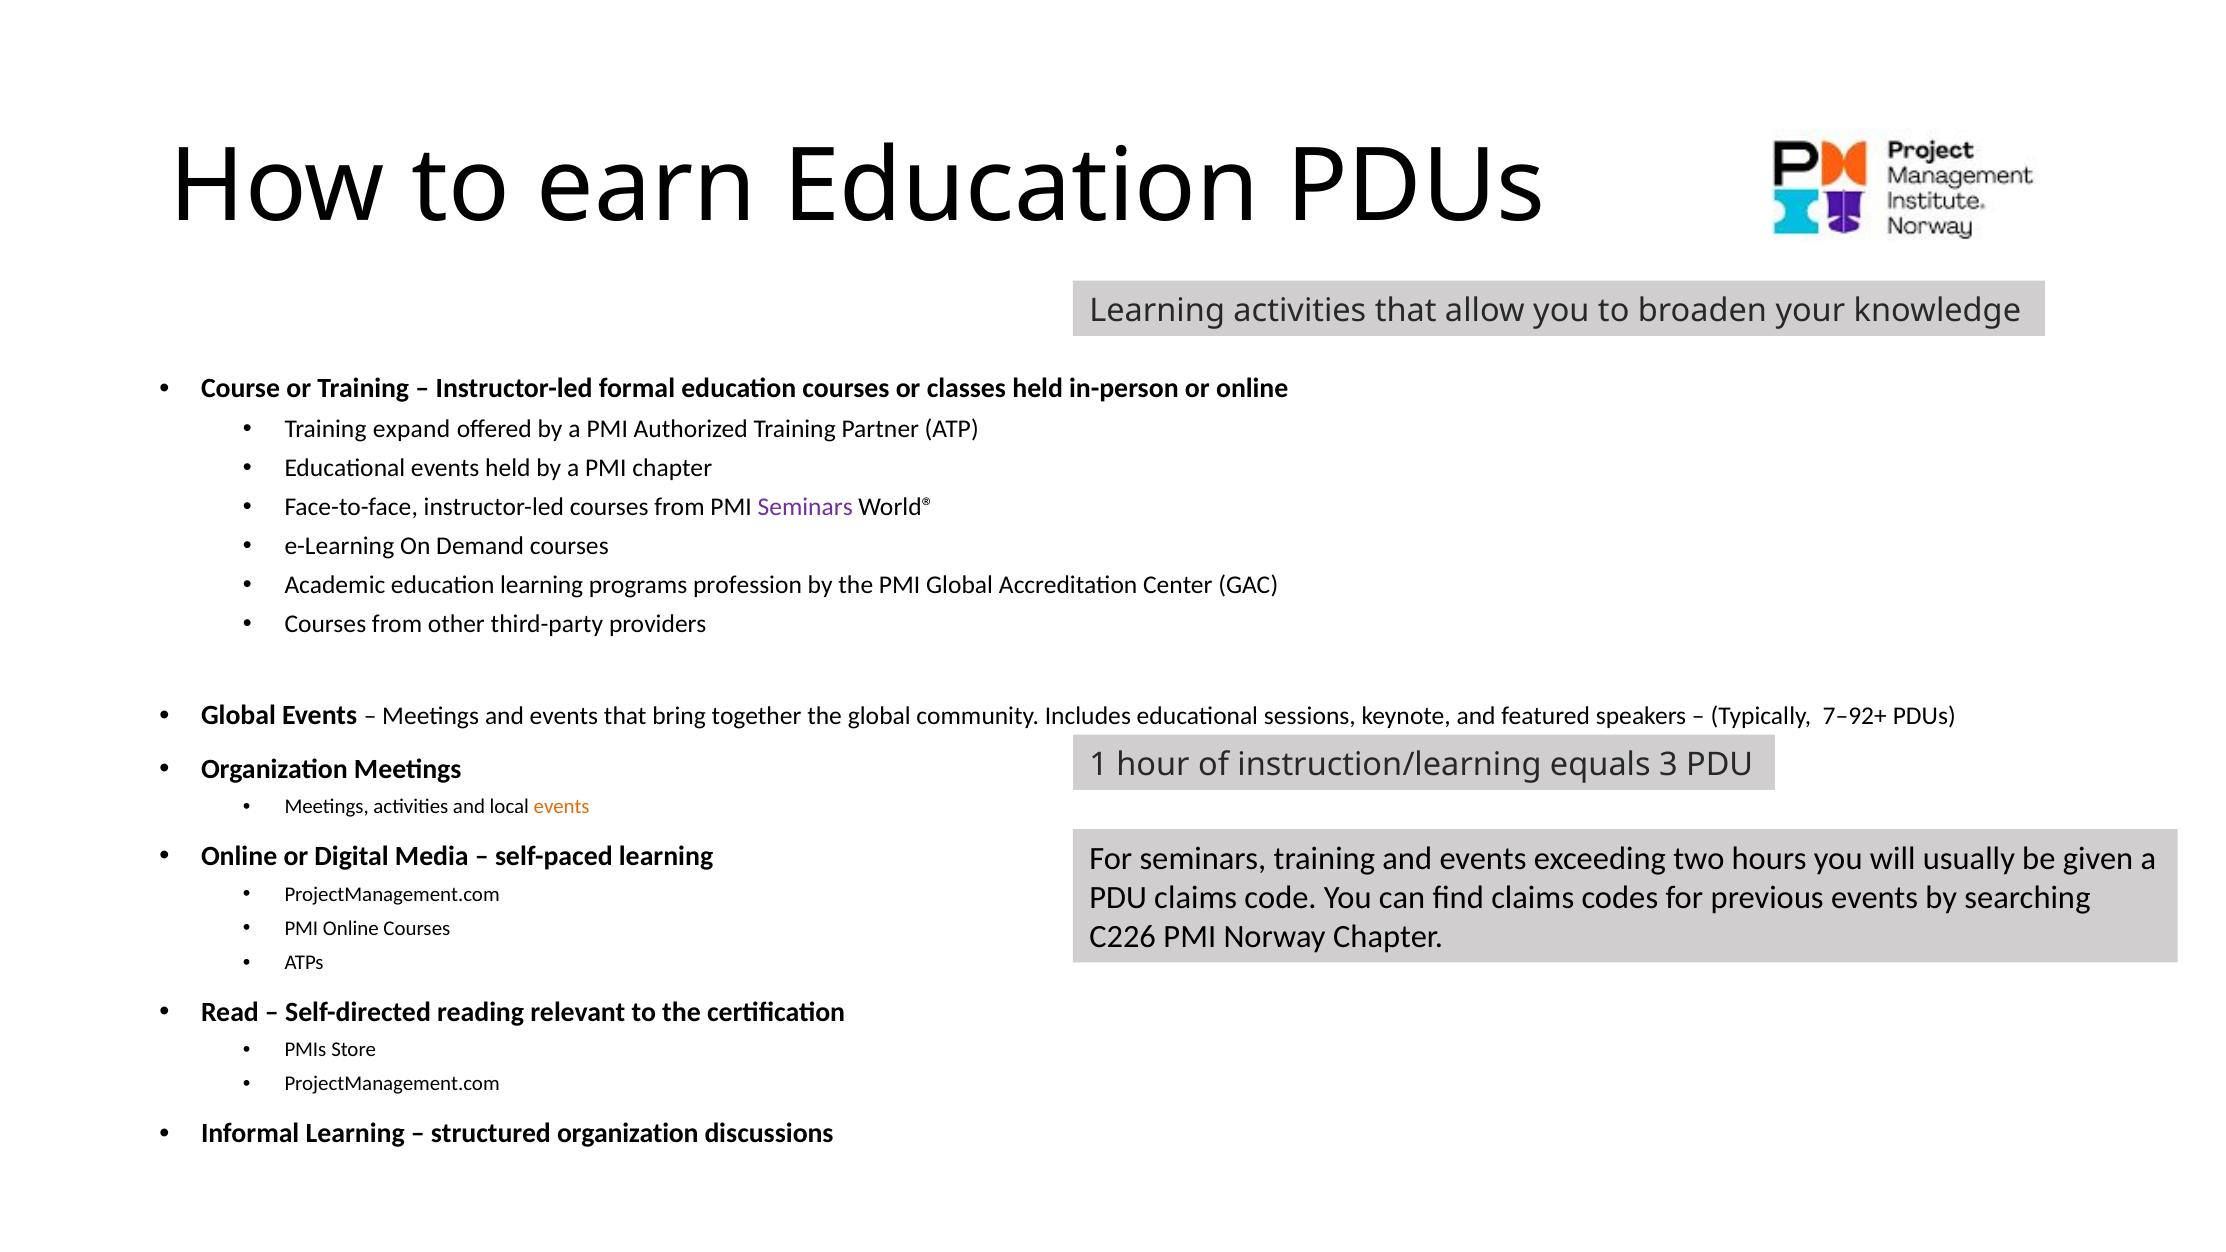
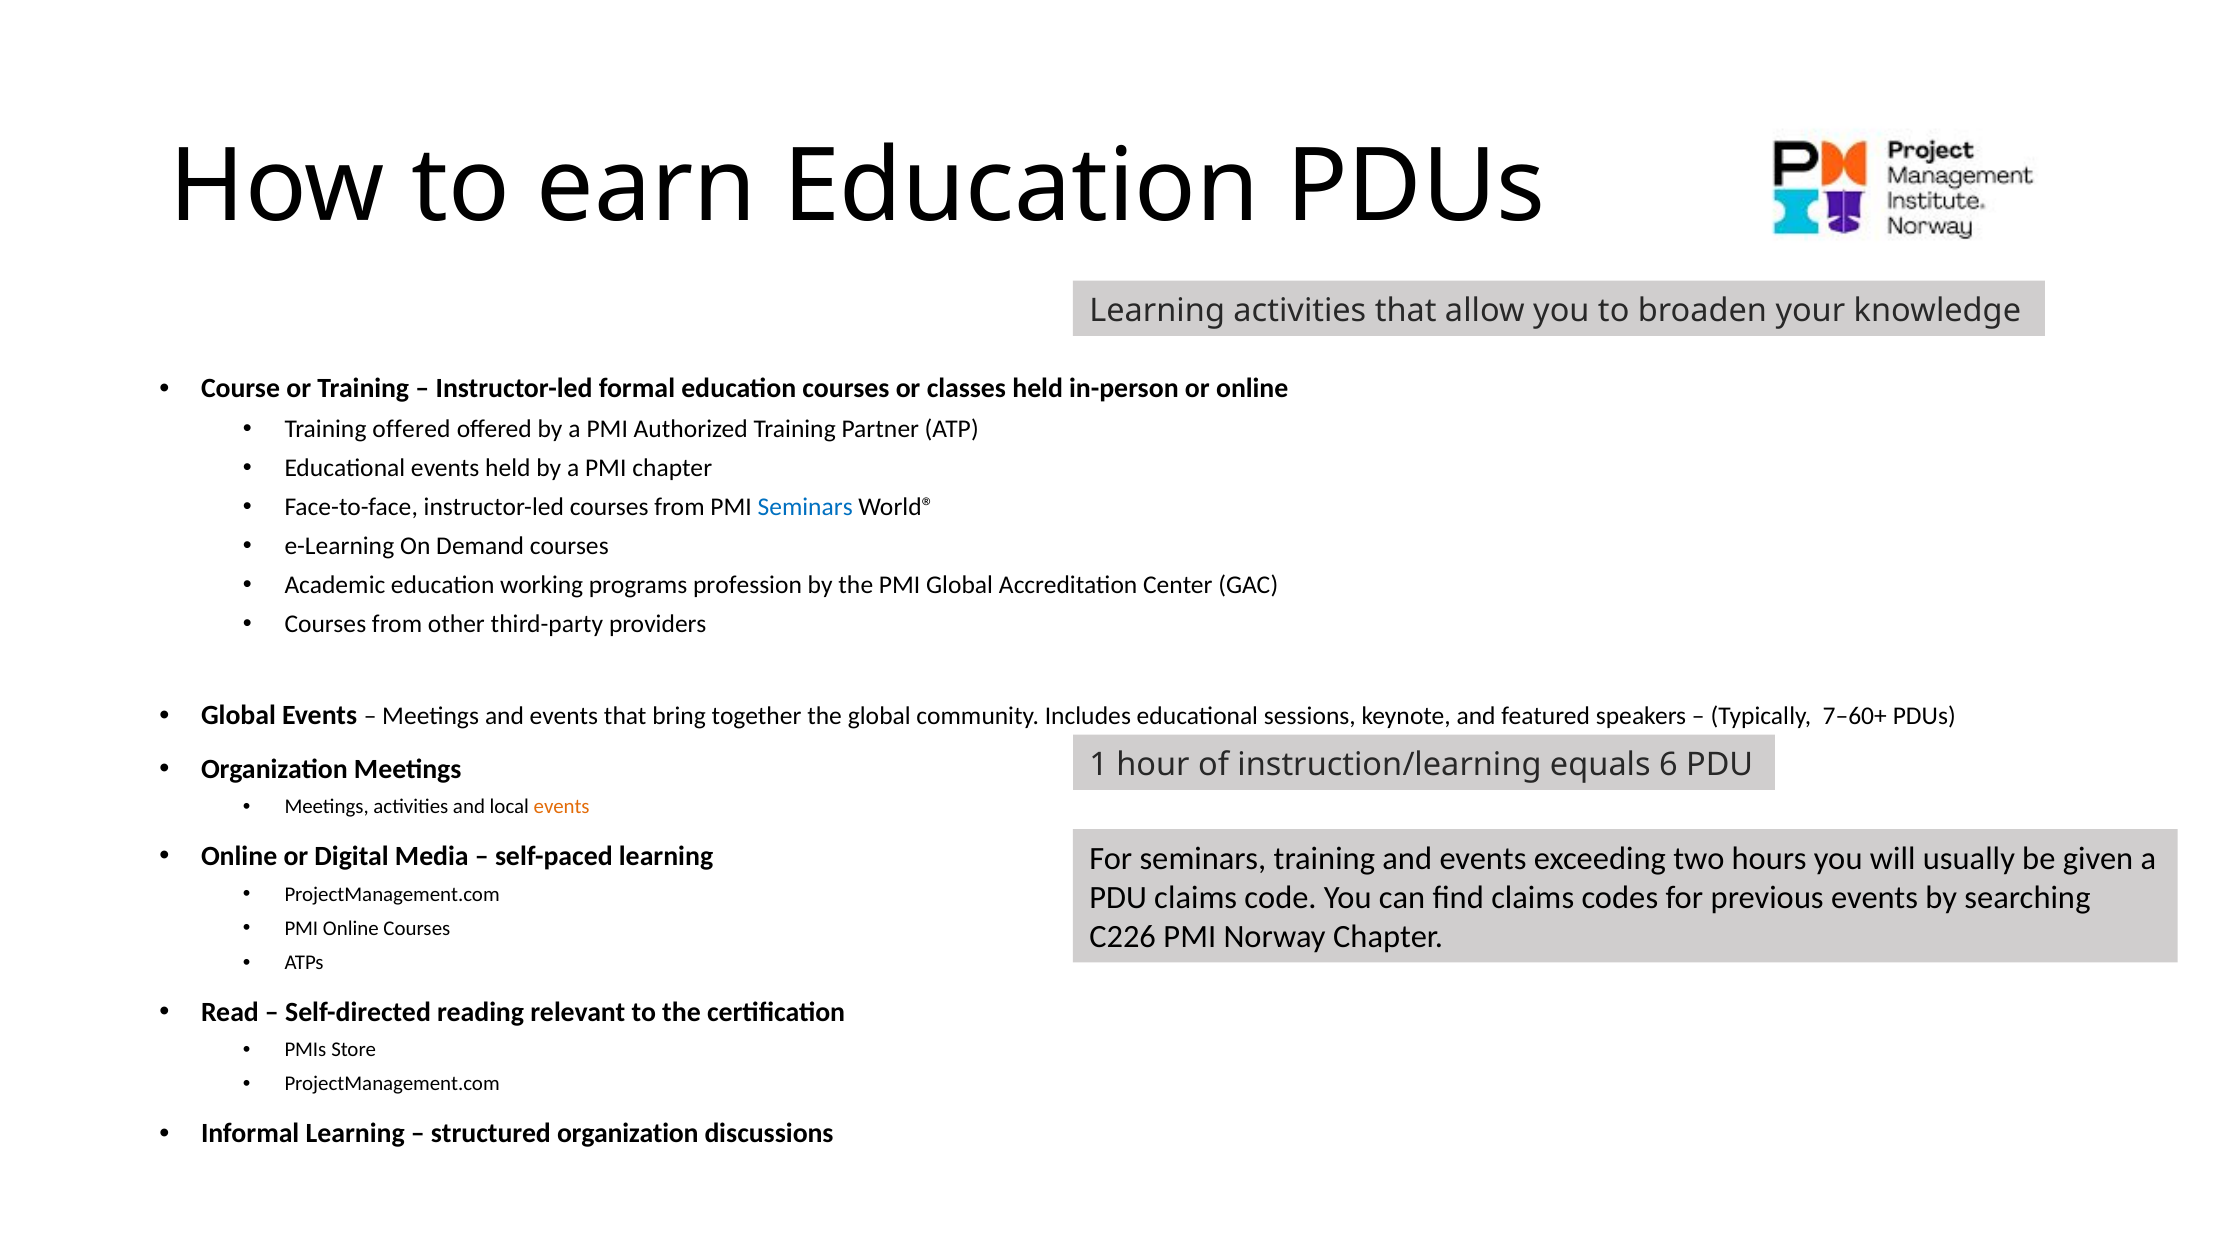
Training expand: expand -> offered (412, 429)
Seminars colour: purple -> blue (805, 507)
education learning: learning -> working (542, 586)
7–92+: 7–92+ -> 7–60+ (1855, 716)
3: 3 -> 6 (1668, 765)
